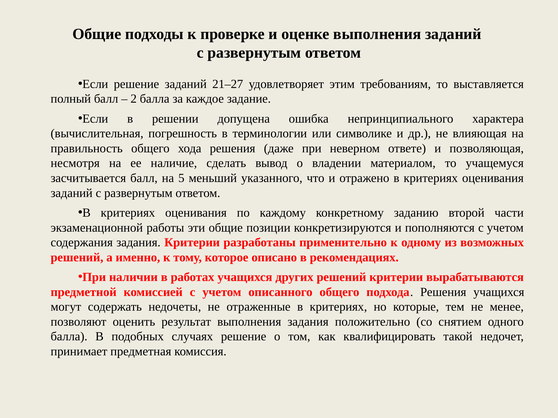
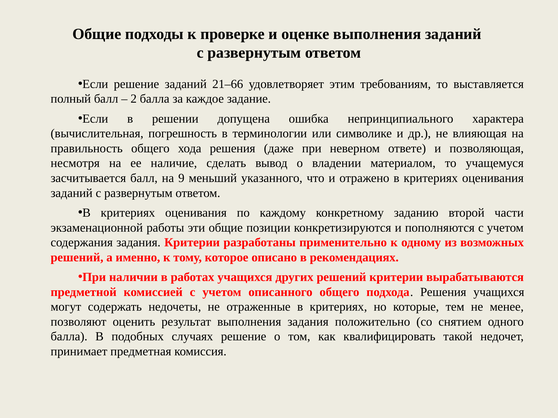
21–27: 21–27 -> 21–66 (228, 84)
5: 5 -> 9 (181, 178)
